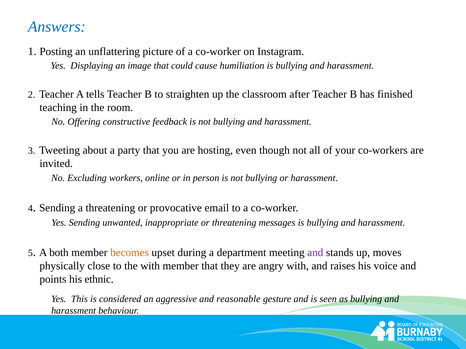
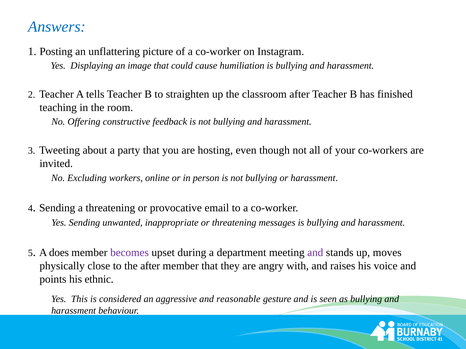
both: both -> does (59, 253)
becomes colour: orange -> purple (130, 253)
the with: with -> after (150, 266)
